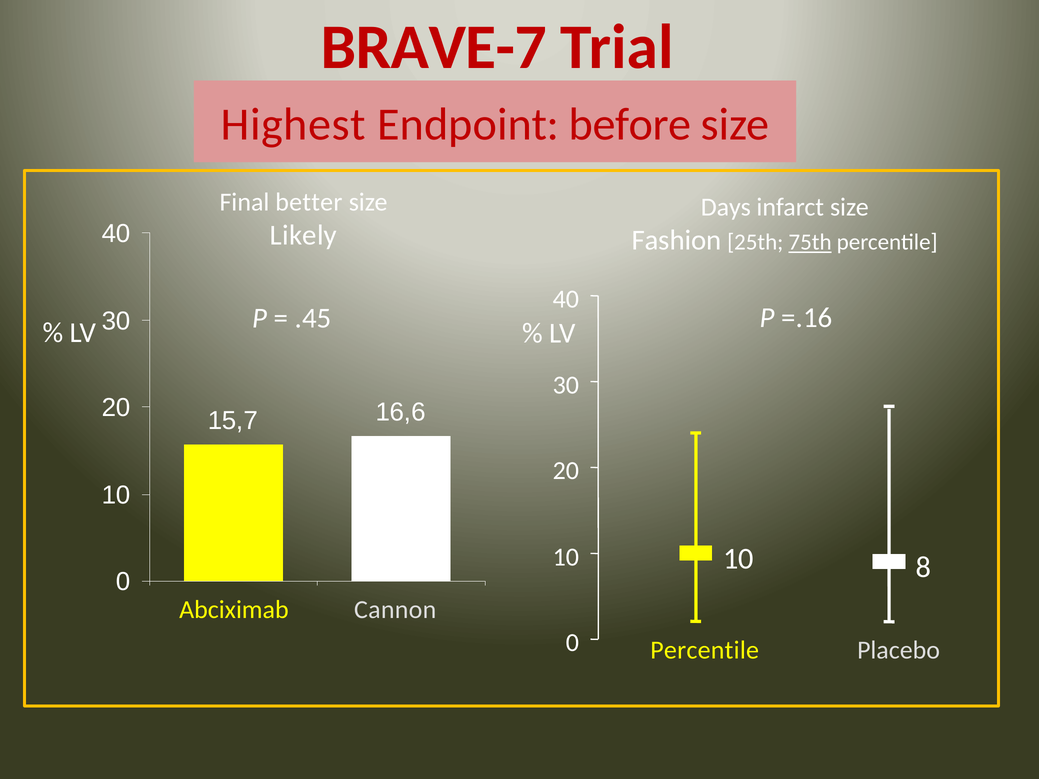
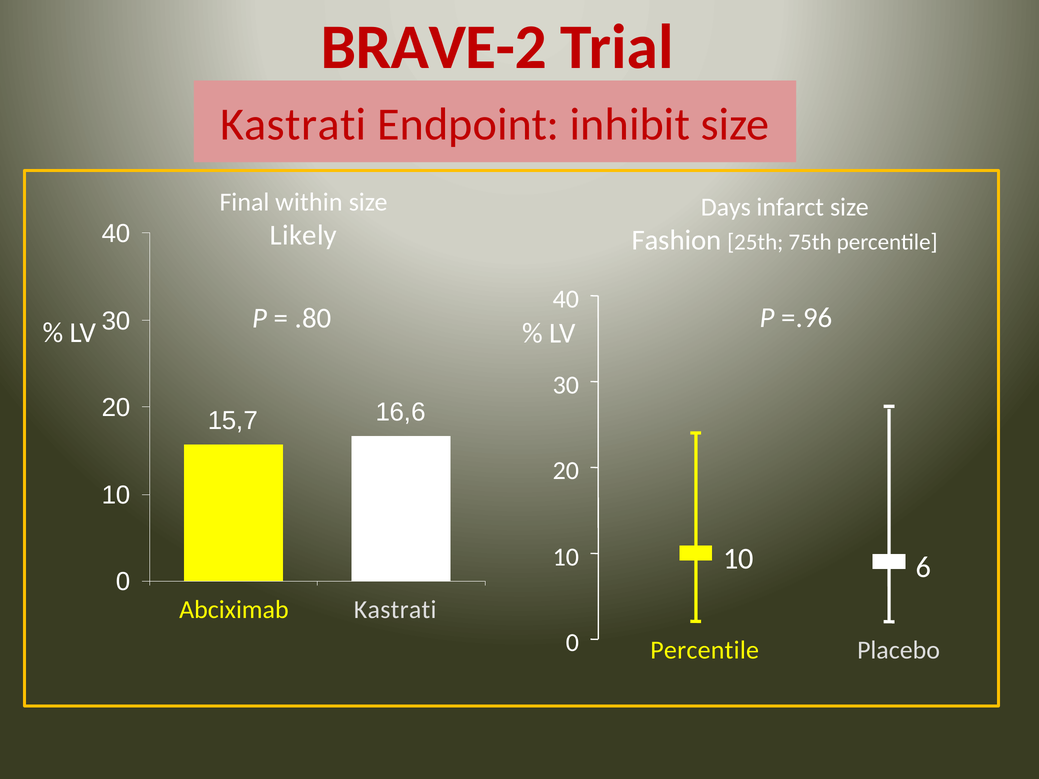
BRAVE-7: BRAVE-7 -> BRAVE-2 (434, 47)
Highest: Highest -> Kastrati (293, 125)
before: before -> inhibit (630, 125)
better: better -> within (309, 202)
75th underline: present -> none (810, 242)
=.16: =.16 -> =.96 (807, 318)
.45: .45 -> .80 (313, 318)
8: 8 -> 6 (924, 568)
Abciximab Cannon: Cannon -> Kastrati (395, 610)
